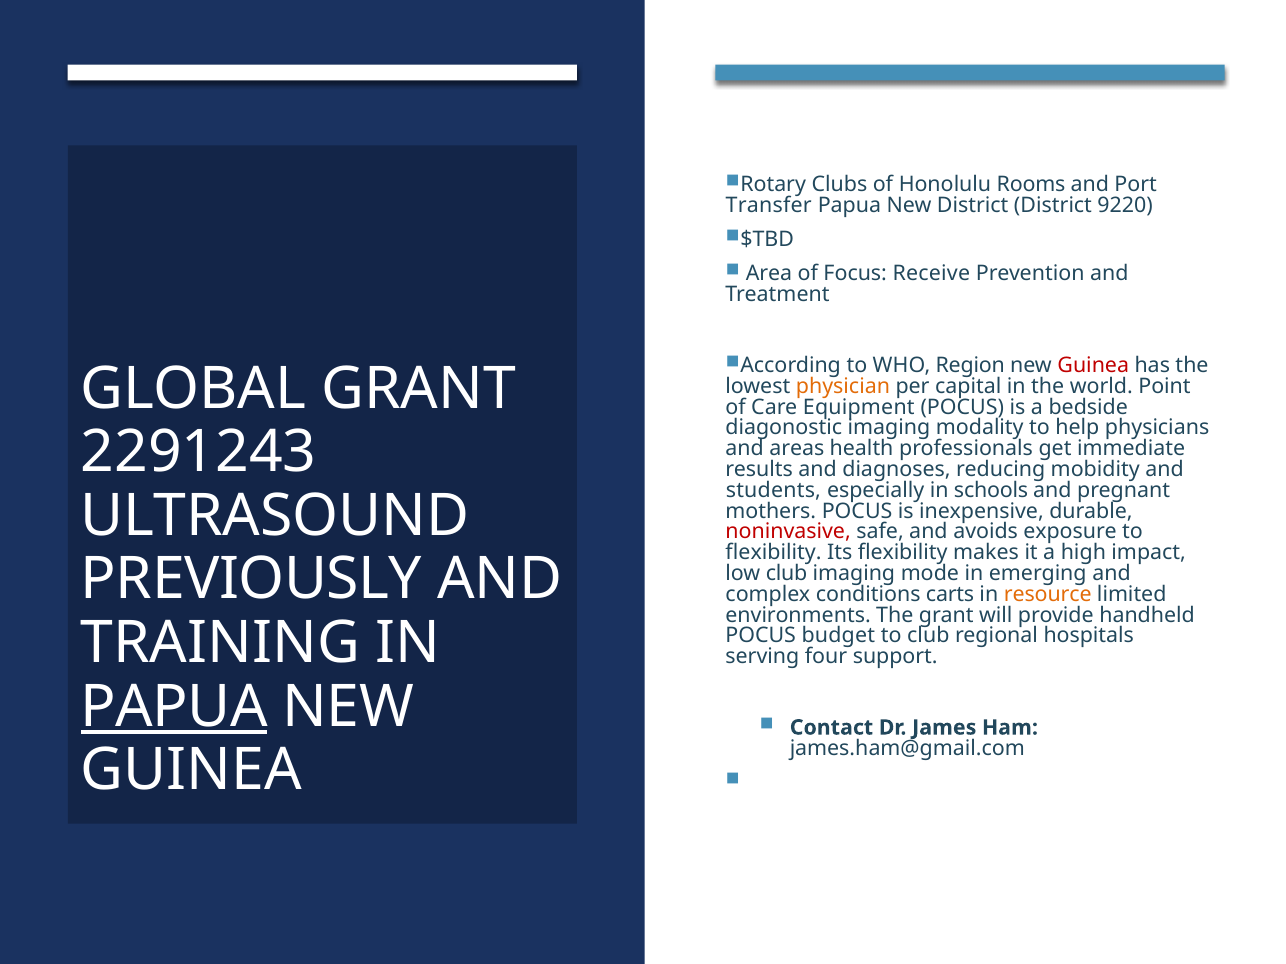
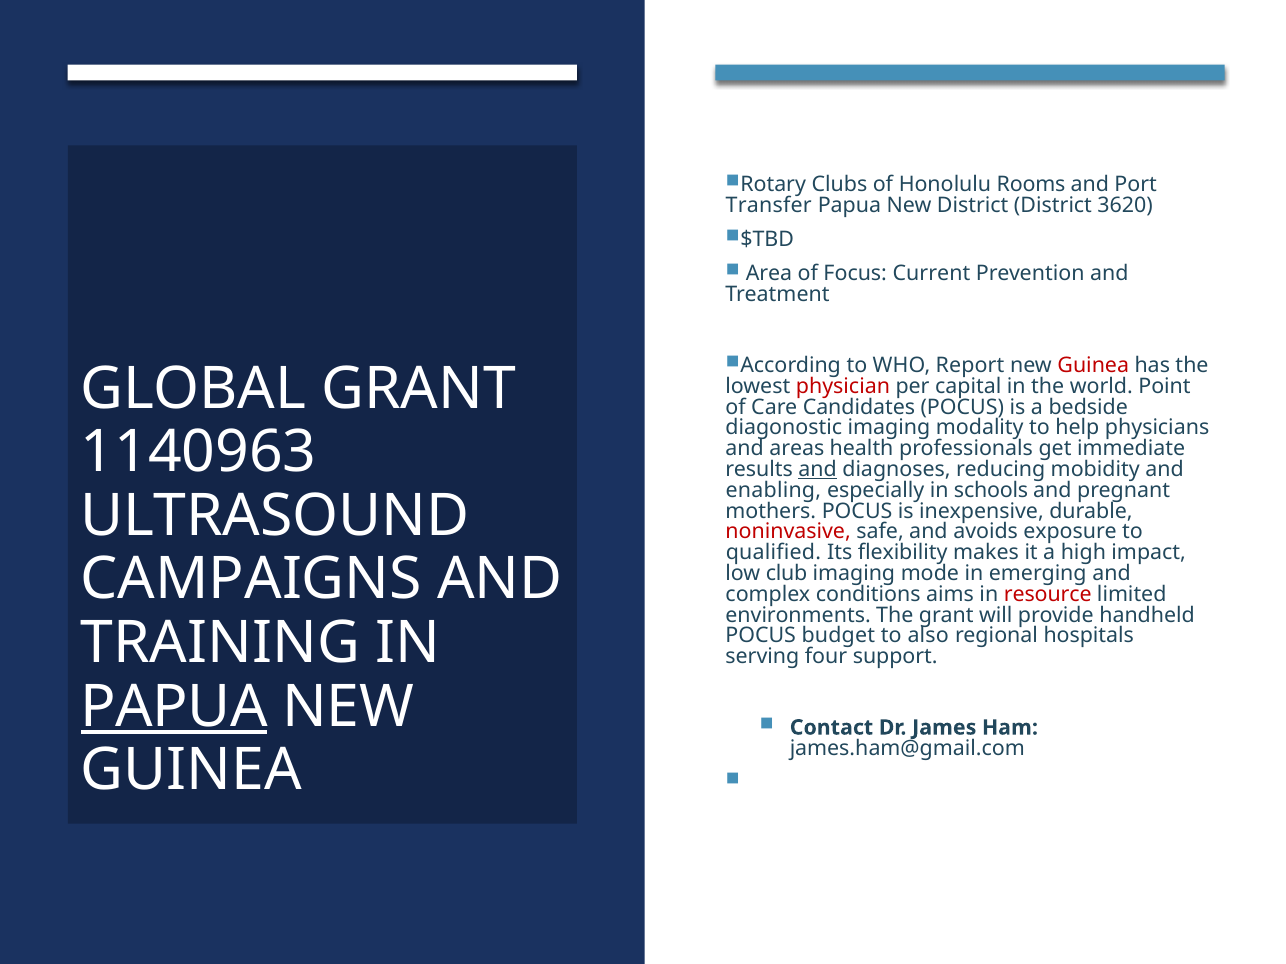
9220: 9220 -> 3620 (1125, 205)
Receive: Receive -> Current (931, 274)
Region: Region -> Report (970, 366)
physician colour: orange -> red (843, 386)
Equipment: Equipment -> Candidates (859, 407)
2291243: 2291243 -> 1140963 (199, 452)
and underline: none -> present (818, 470)
students: students -> enabling (773, 491)
flexibility: flexibility -> qualified (773, 553)
PREVIOUSLY: PREVIOUSLY -> CAMPAIGNS (251, 580)
carts: carts -> aims (950, 595)
resource colour: orange -> red (1048, 595)
to club: club -> also (928, 636)
